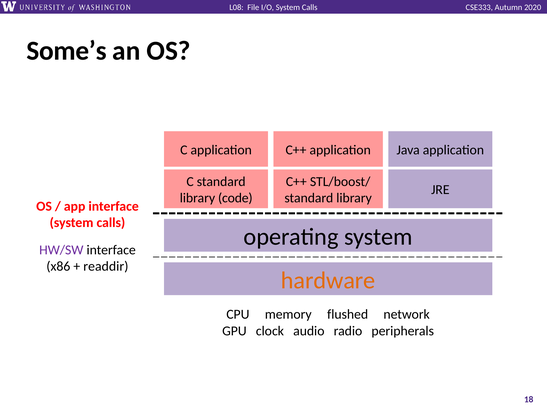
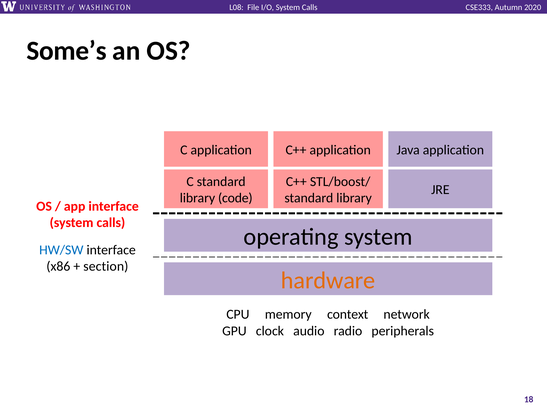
HW/SW colour: purple -> blue (61, 250)
readdir: readdir -> section (106, 267)
flushed: flushed -> context (348, 315)
